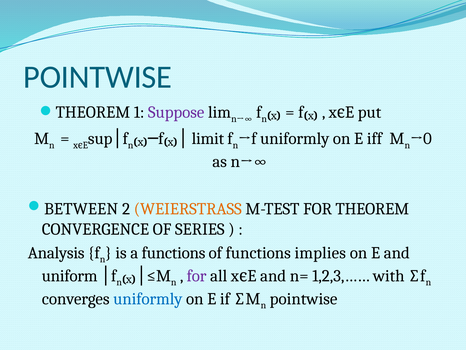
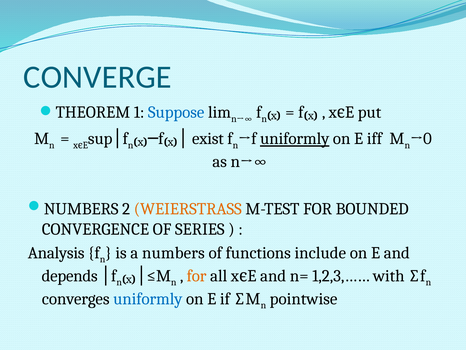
POINTWISE: POINTWISE -> CONVERGE (97, 77)
Suppose colour: purple -> blue (176, 112)
limit: limit -> exist (208, 139)
uniformly underline: none -> present (295, 139)
BETWEEN: BETWEEN -> NUMBERS (81, 209)
THEOREM: THEOREM -> BOUNDED (372, 209)
a functions: functions -> numbers (173, 253)
implies: implies -> include (320, 253)
uniform: uniform -> depends (70, 276)
for colour: purple -> orange (197, 276)
